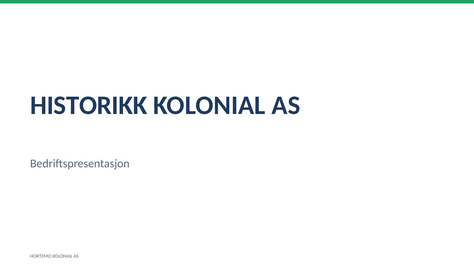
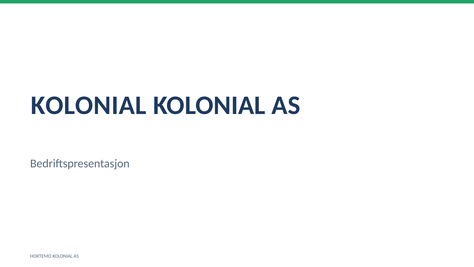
HISTORIKK: HISTORIKK -> KOLONIAL (89, 105)
